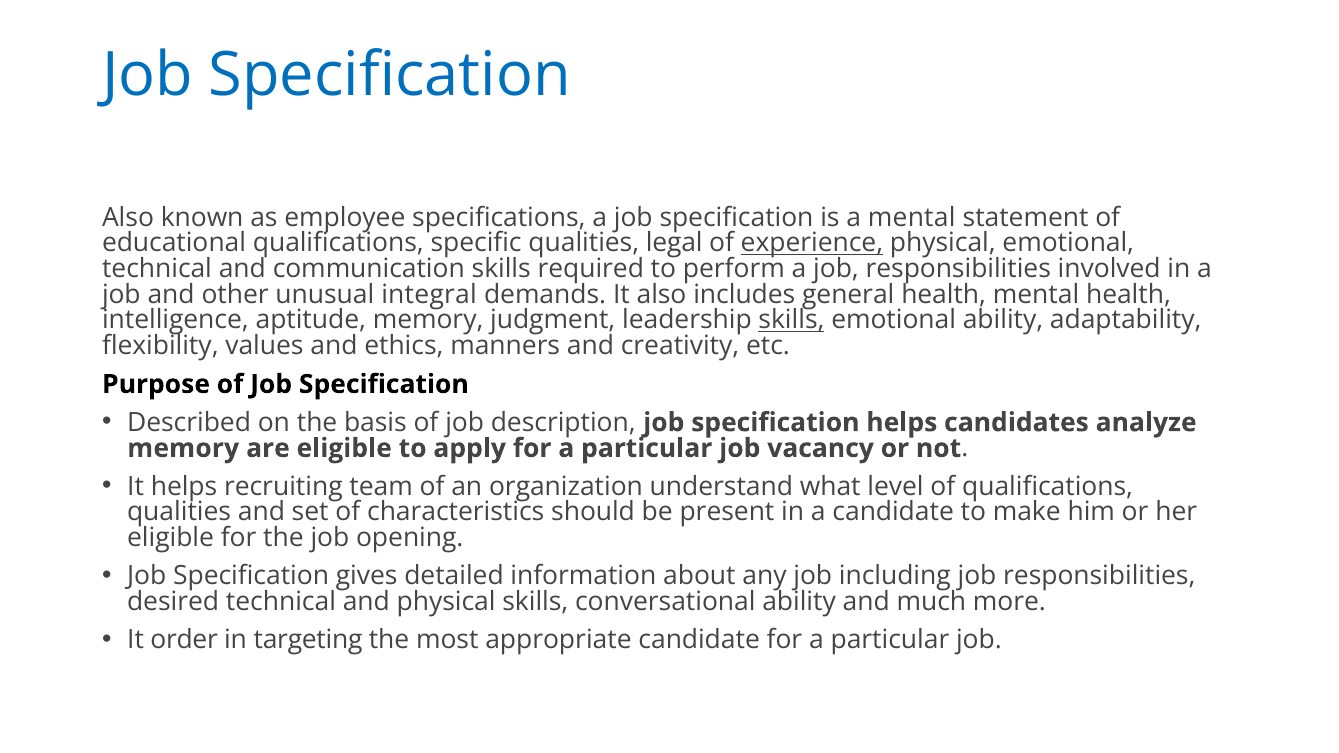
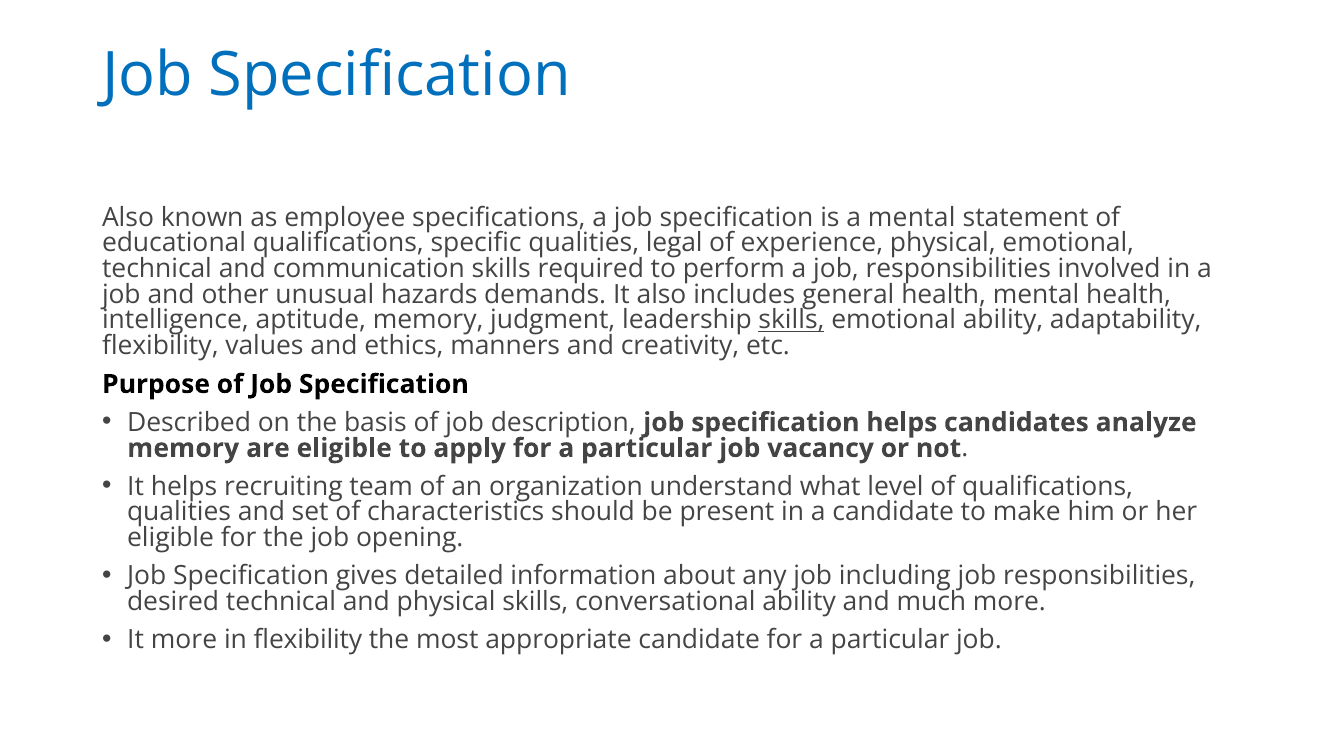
experience underline: present -> none (812, 243)
integral: integral -> hazards (429, 295)
It order: order -> more (184, 640)
in targeting: targeting -> flexibility (308, 640)
